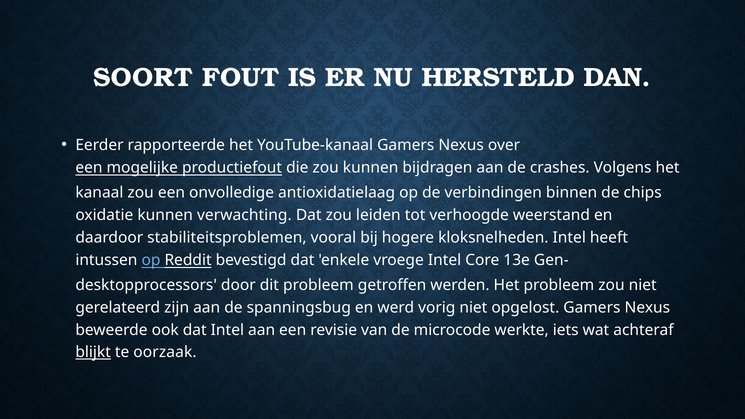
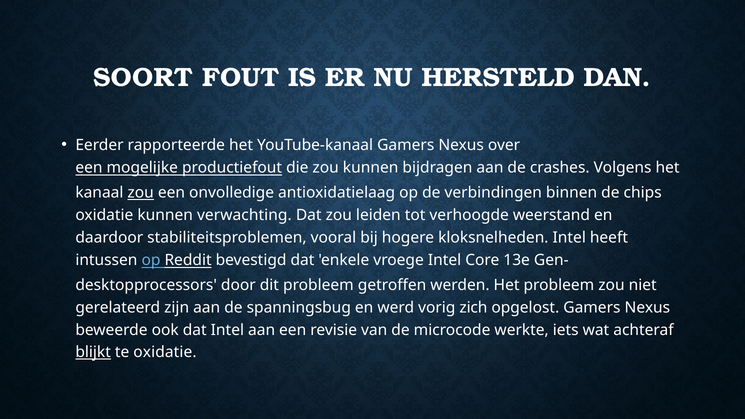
zou underline: none -> present (141, 193)
vorig niet: niet -> zich (473, 308)
te oorzaak: oorzaak -> oxidatie (165, 352)
